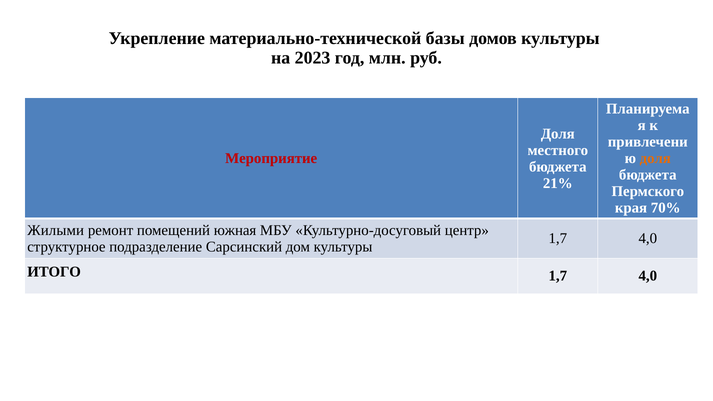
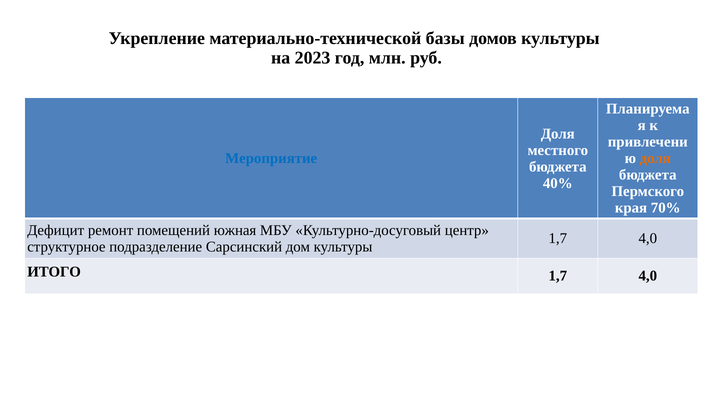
Мероприятие colour: red -> blue (271, 158)
21%: 21% -> 40% (558, 183)
Жилыми: Жилыми -> Дефицит (56, 230)
